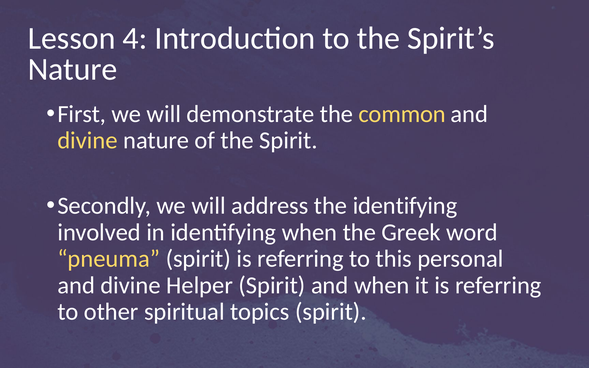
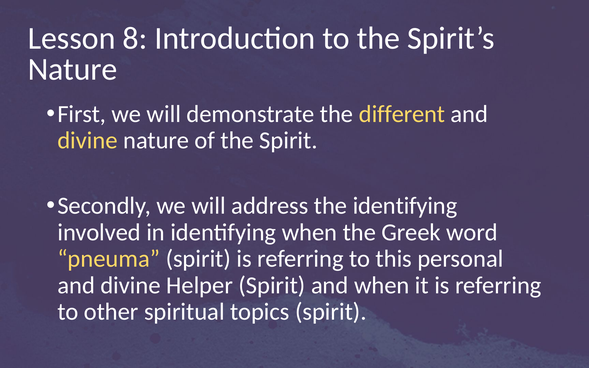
4: 4 -> 8 (135, 38)
common: common -> different (402, 114)
